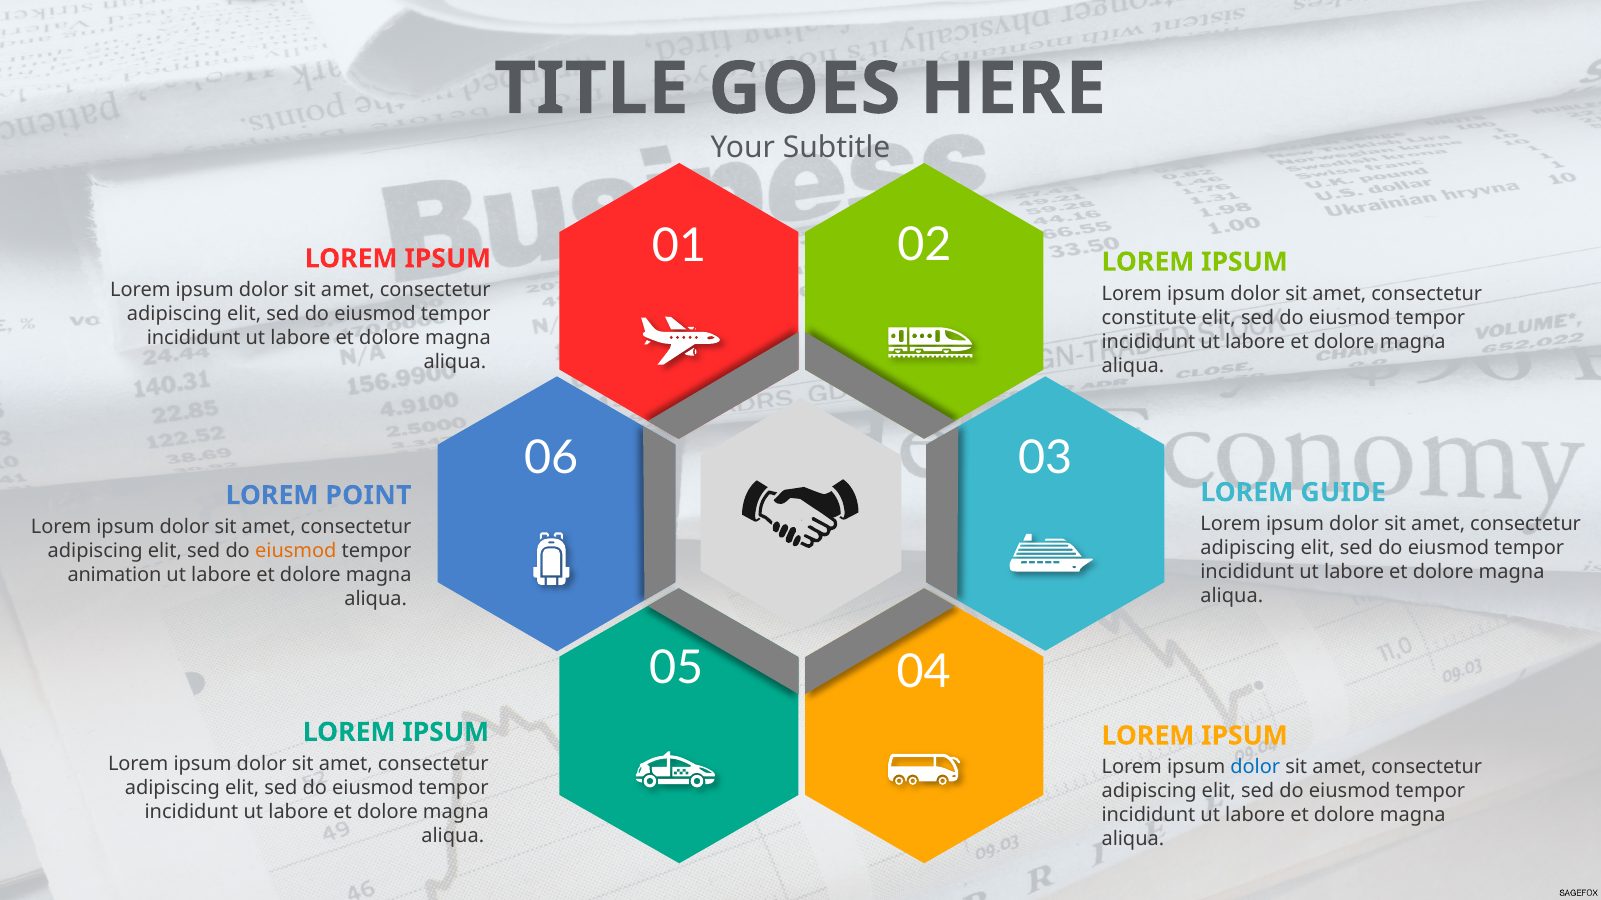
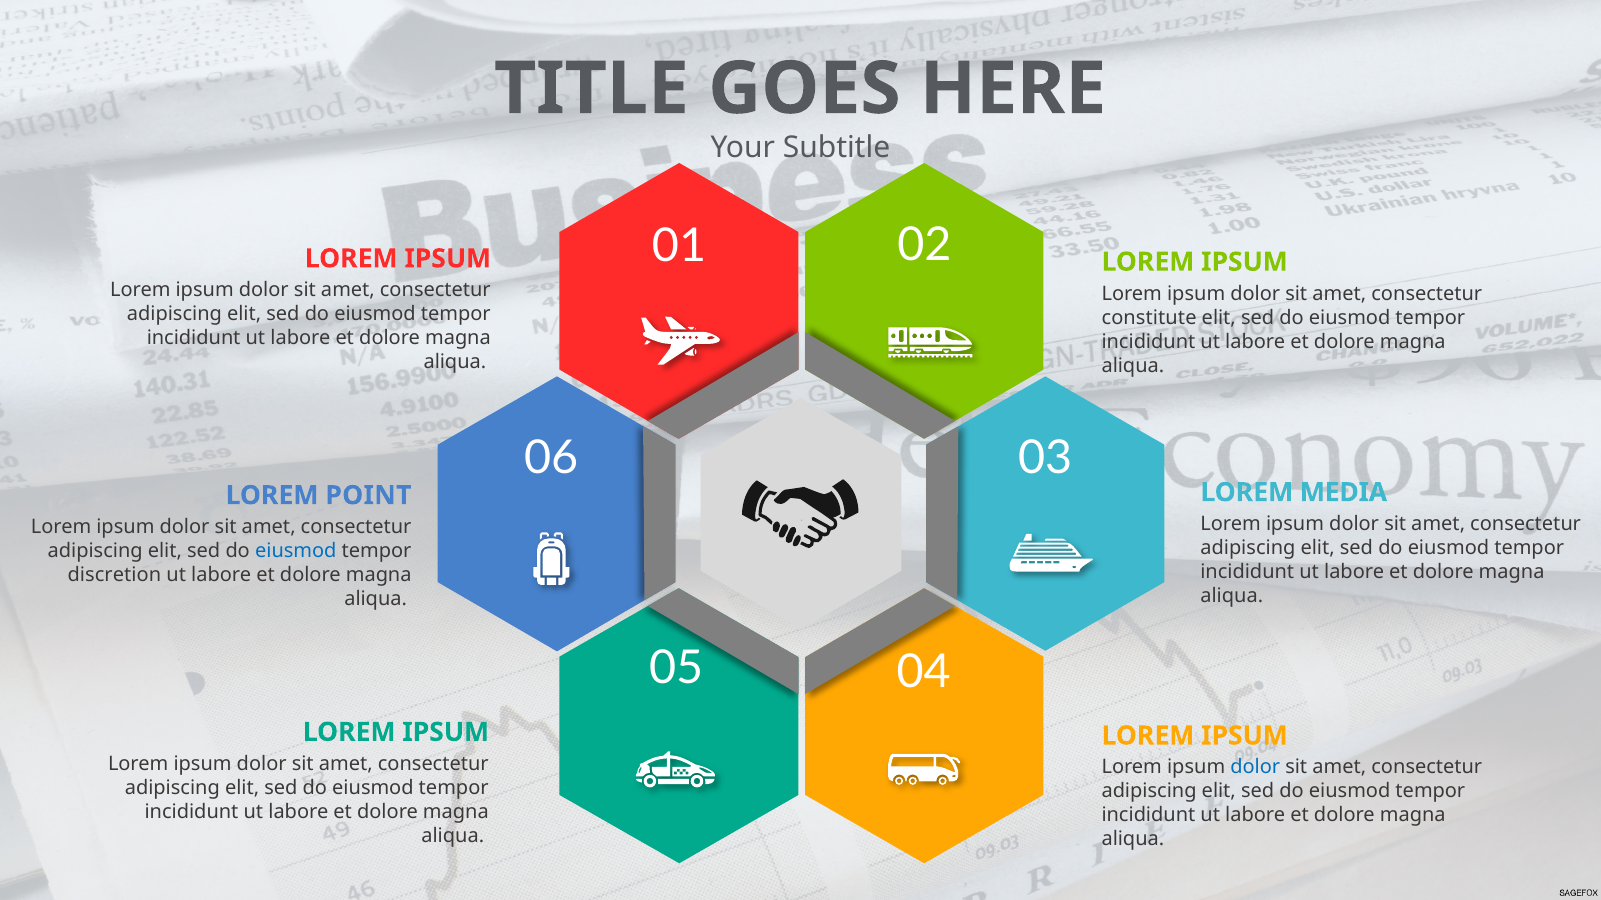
GUIDE: GUIDE -> MEDIA (1343, 493)
eiusmod colour: orange -> blue (296, 551)
animation: animation -> discretion (114, 575)
